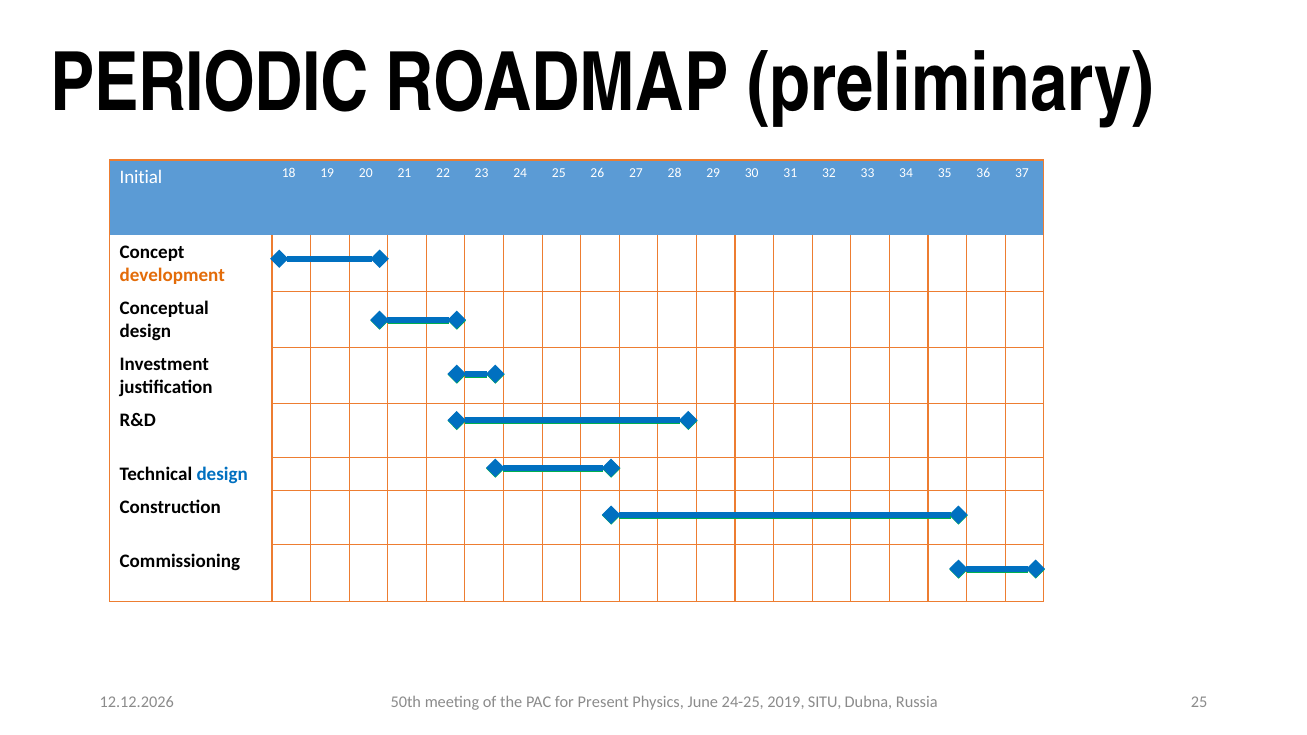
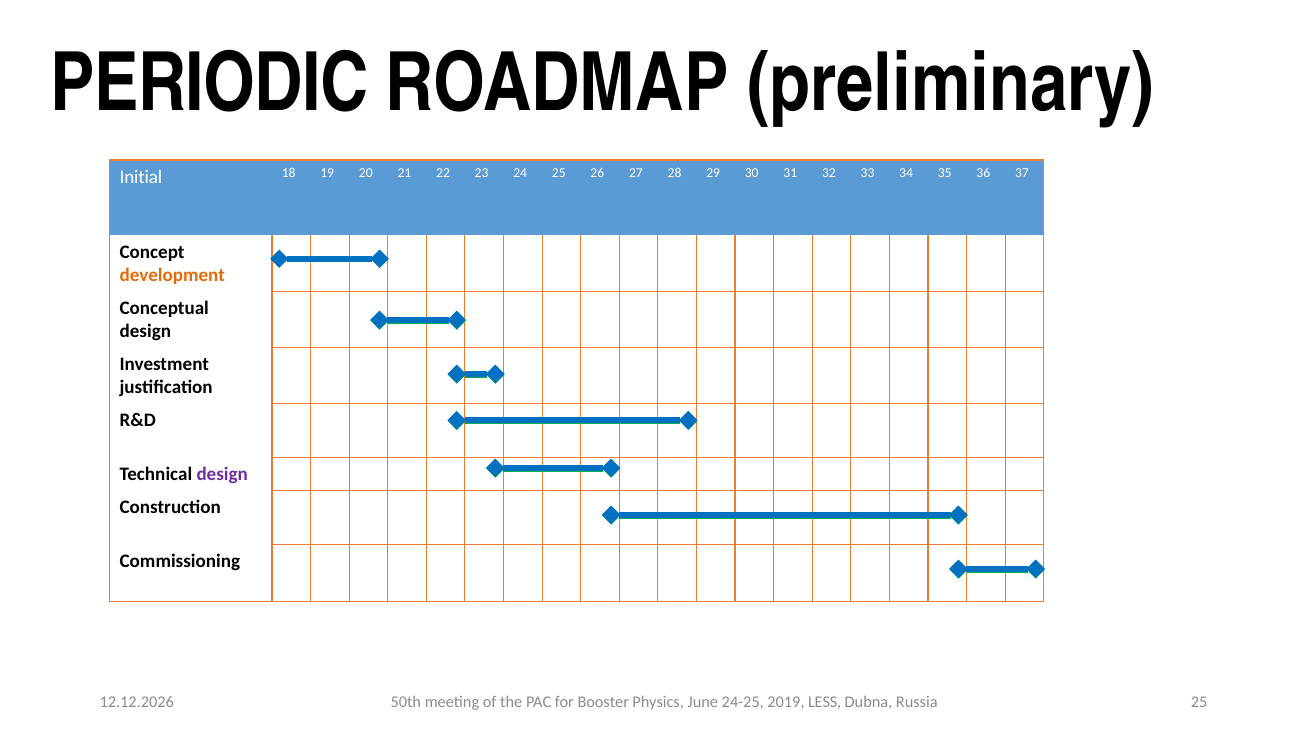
design colour: blue -> purple (222, 475)
Present: Present -> Booster (603, 702)
SITU: SITU -> LESS (825, 702)
